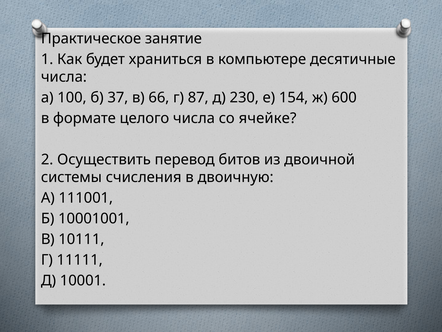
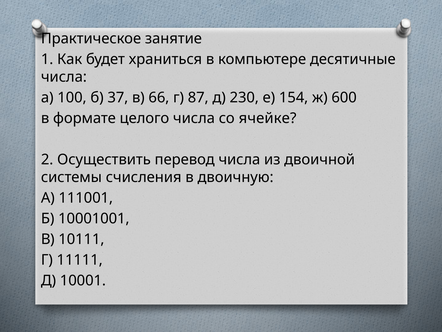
перевод битов: битов -> числа (239, 159)
